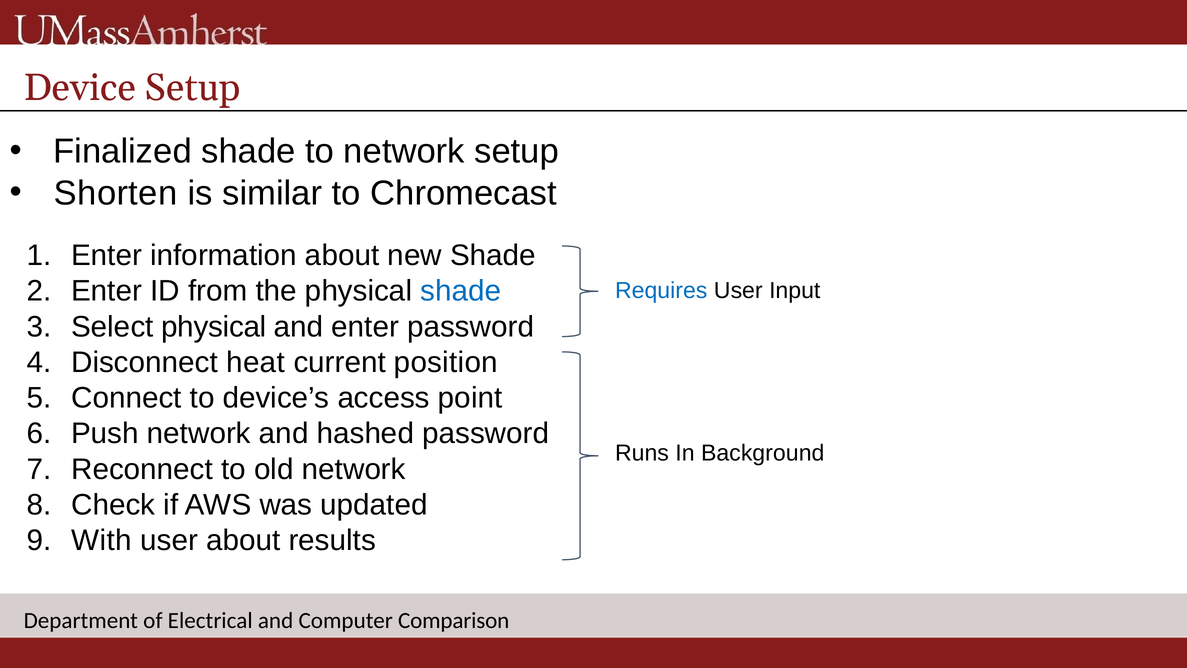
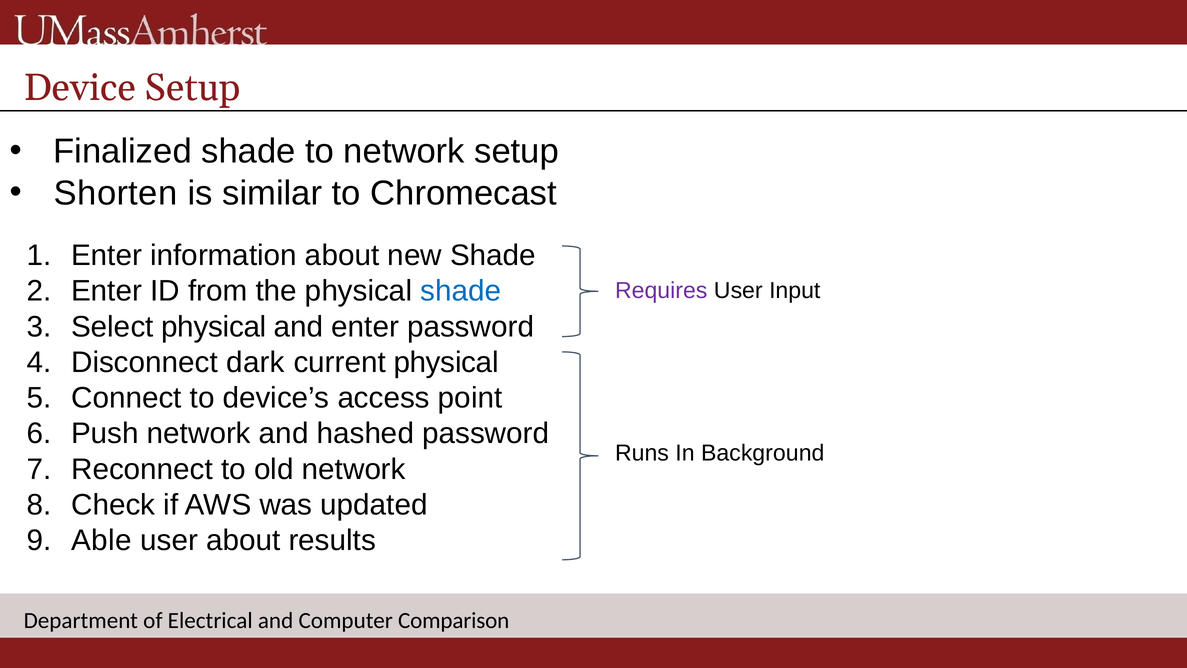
Requires colour: blue -> purple (661, 290)
heat: heat -> dark (256, 362)
current position: position -> physical (446, 362)
With: With -> Able (101, 540)
